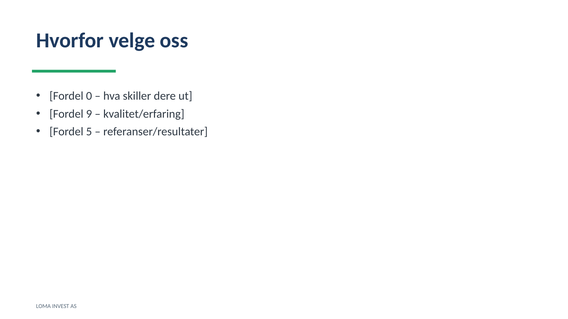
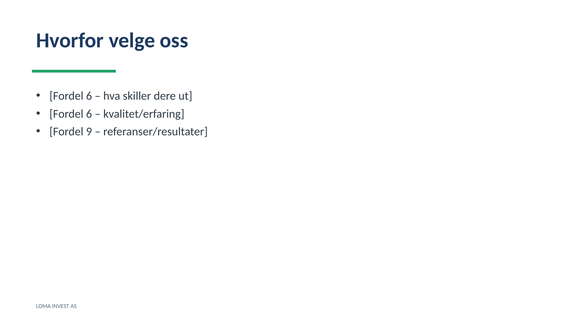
0: 0 -> 6 (89, 96)
9: 9 -> 6 (89, 114)
5: 5 -> 9 (89, 132)
